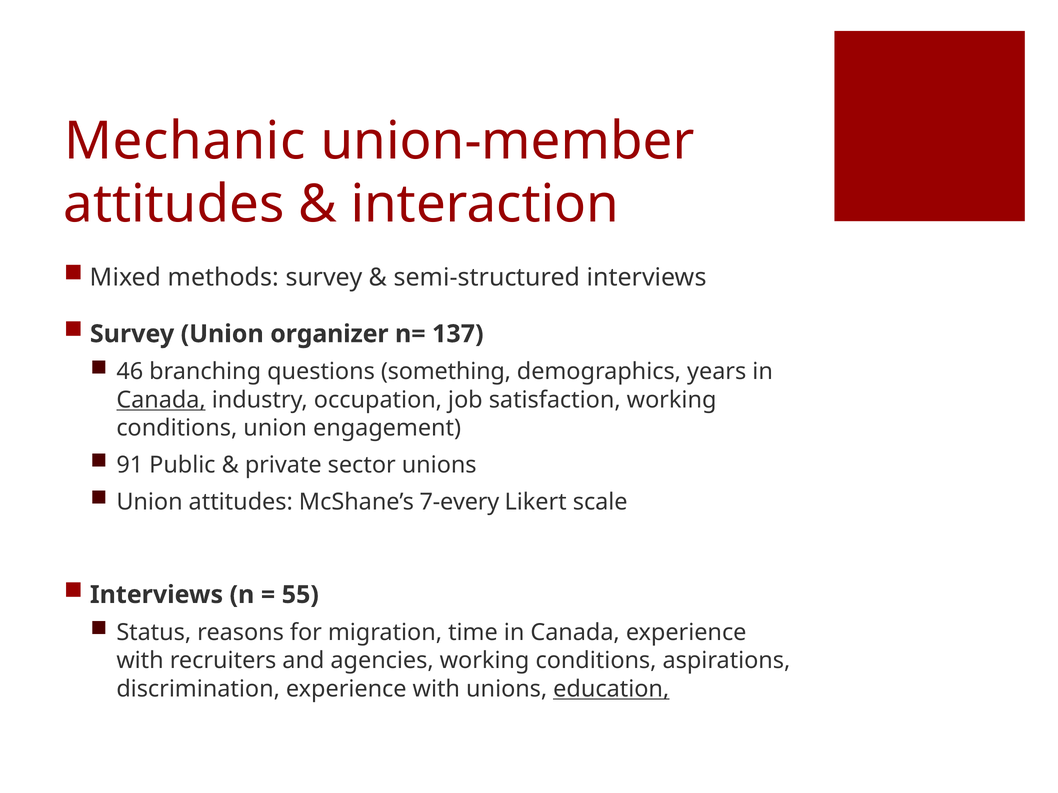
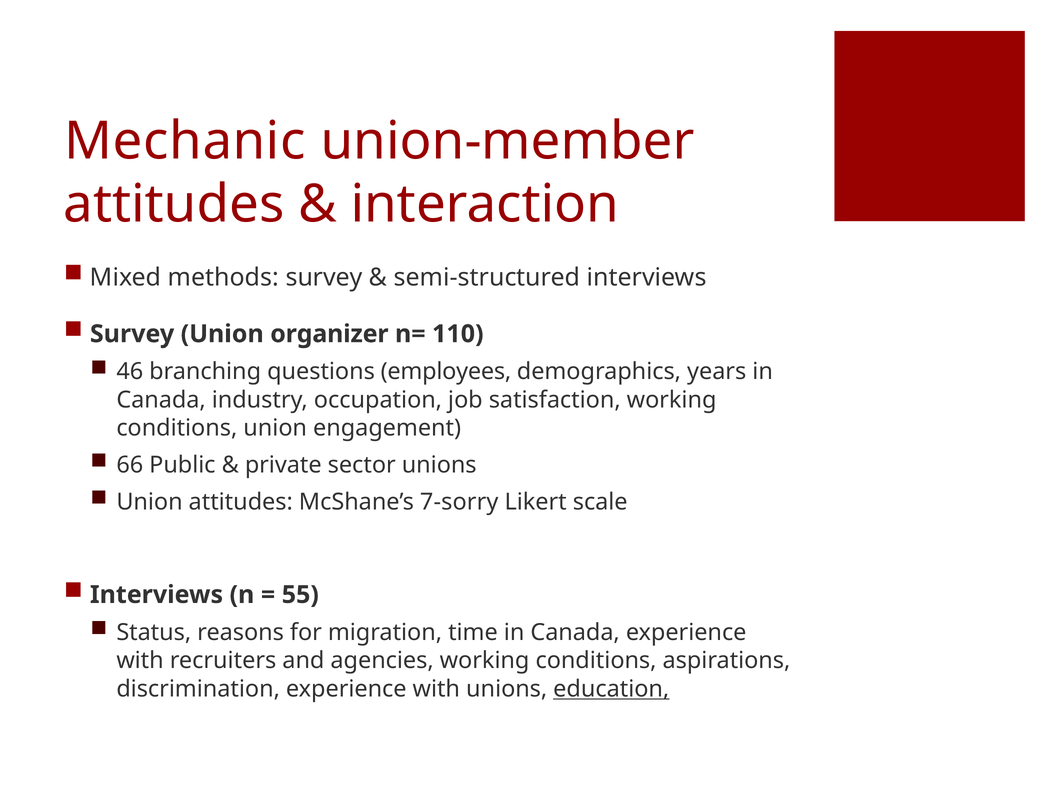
137: 137 -> 110 (458, 334)
something: something -> employees (446, 372)
Canada underline: present -> none (161, 400)
91: 91 -> 66 (130, 465)
7-every: 7-every -> 7-sorry (459, 502)
